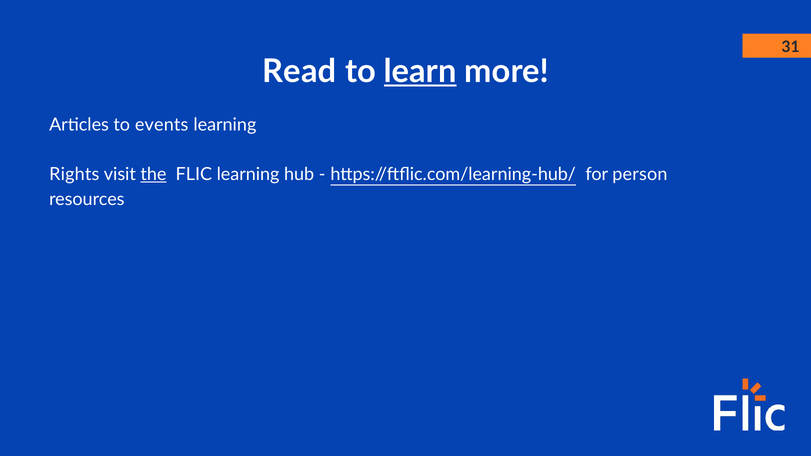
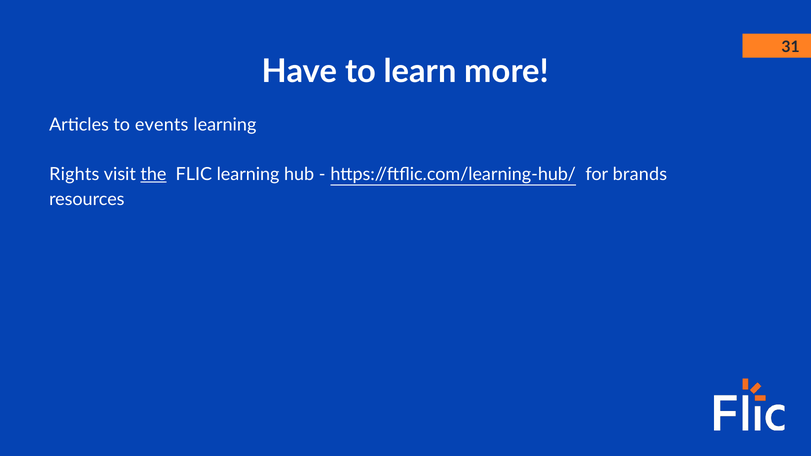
Read: Read -> Have (300, 72)
learn underline: present -> none (420, 72)
person: person -> brands (640, 174)
